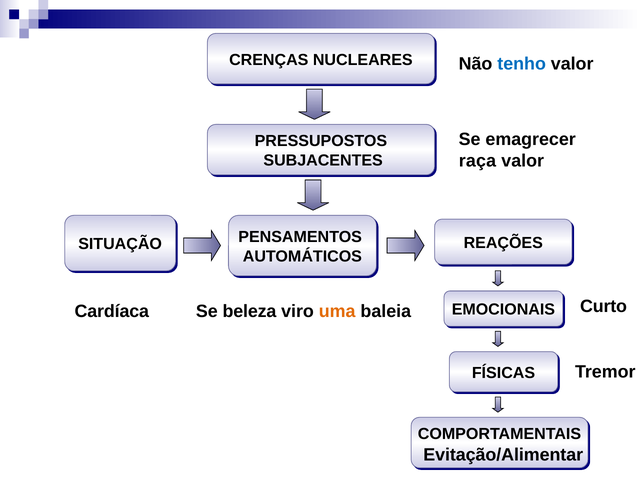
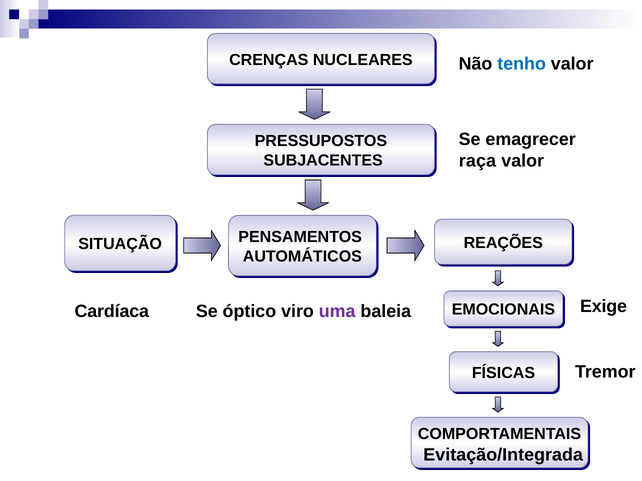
beleza: beleza -> óptico (249, 311)
uma colour: orange -> purple (337, 311)
Curto: Curto -> Exige (604, 306)
Evitação/Alimentar: Evitação/Alimentar -> Evitação/Integrada (503, 455)
